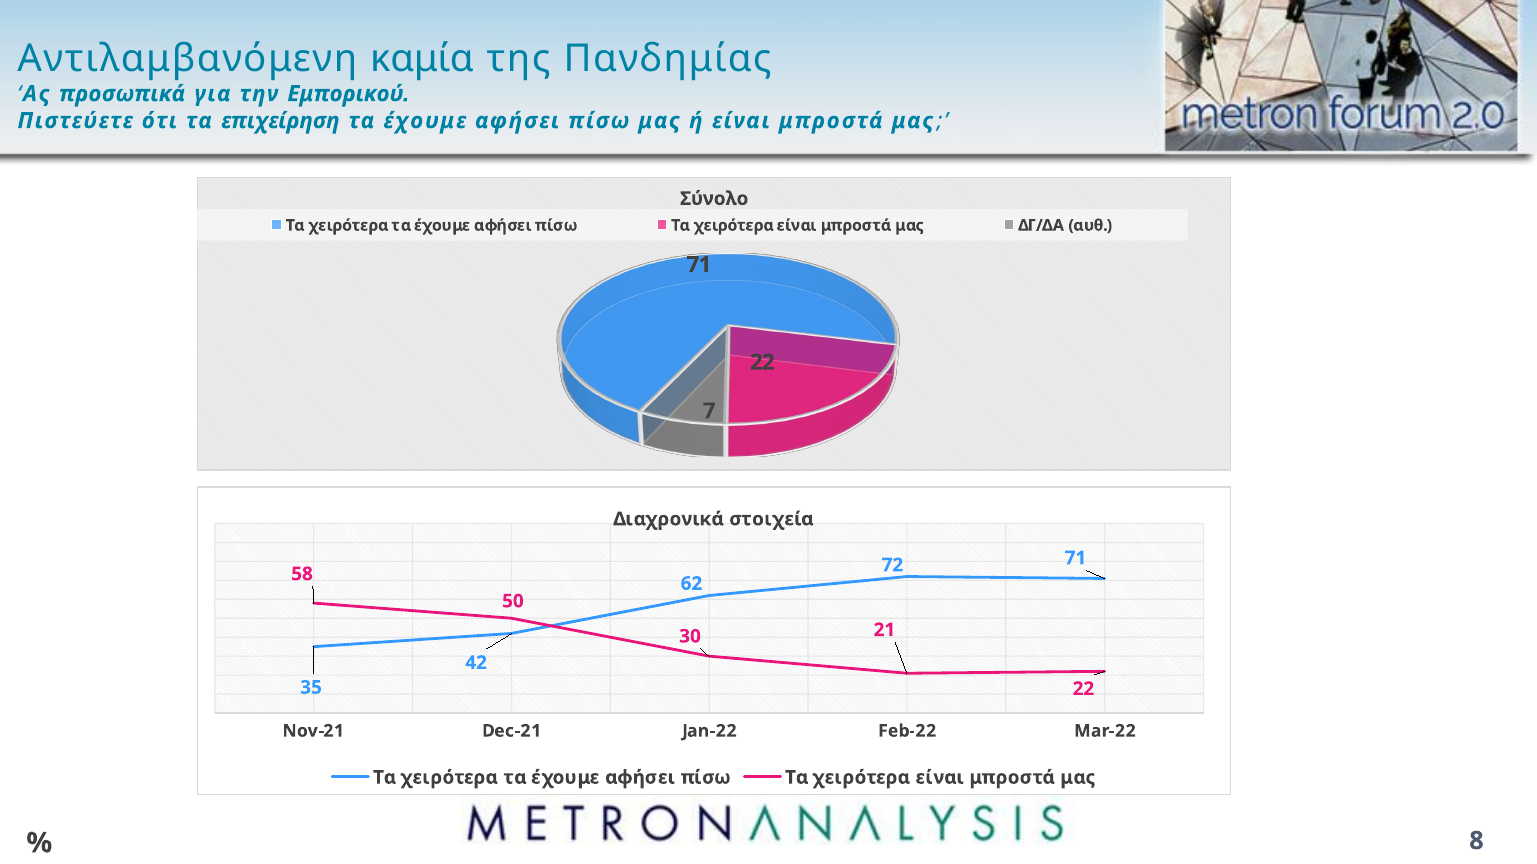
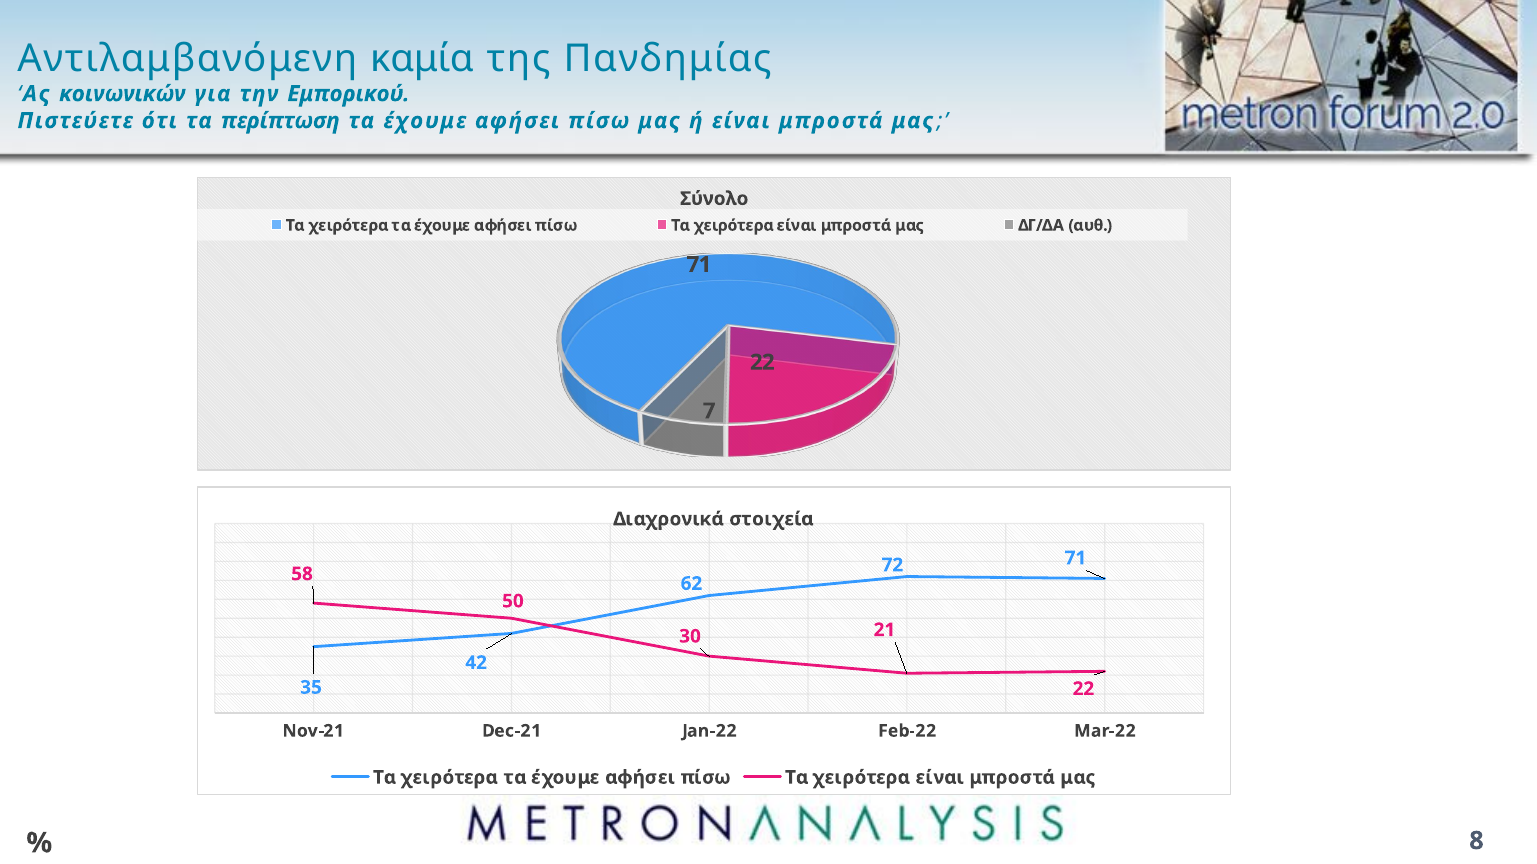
προσωπικά: προσωπικά -> κοινωνικών (122, 94)
επιχείρηση: επιχείρηση -> περίπτωση (280, 121)
